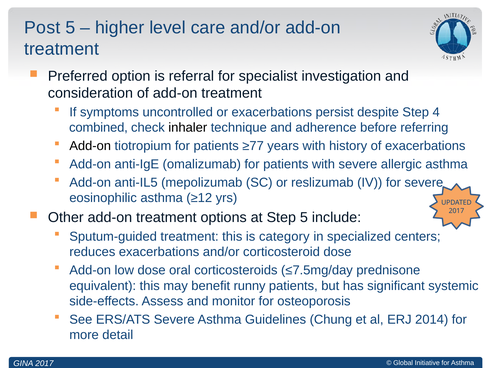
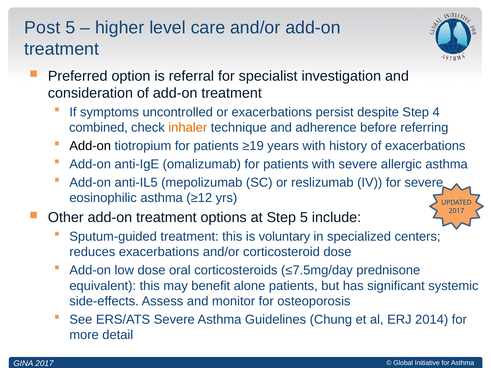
inhaler colour: black -> orange (188, 128)
≥77: ≥77 -> ≥19 (253, 146)
category: category -> voluntary (284, 237)
runny: runny -> alone (250, 286)
